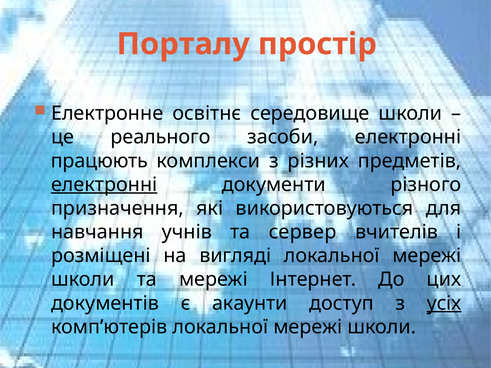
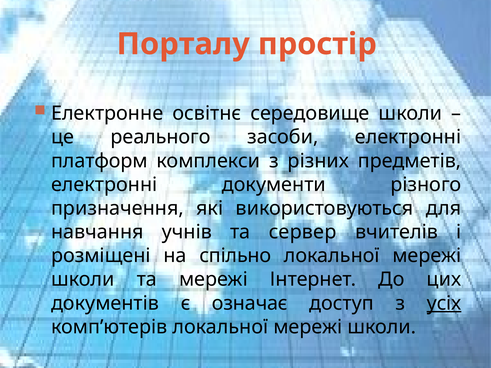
працюють: працюють -> платформ (99, 161)
електронні underline: present -> none (104, 185)
вигляді: вигляді -> спільно (235, 256)
акаунти: акаунти -> означає (250, 303)
